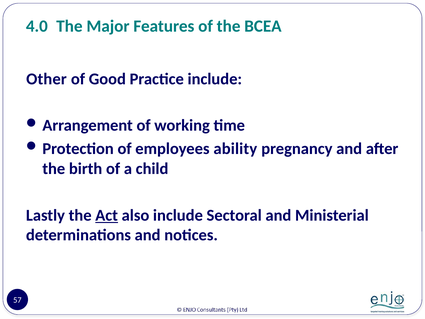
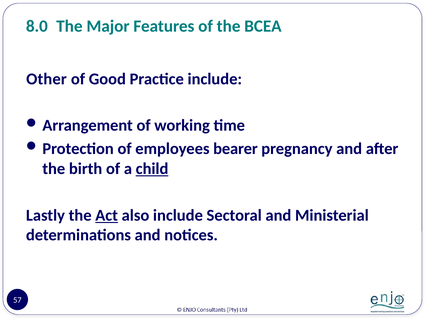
4.0: 4.0 -> 8.0 (37, 26)
ability: ability -> bearer (235, 149)
child underline: none -> present (152, 169)
